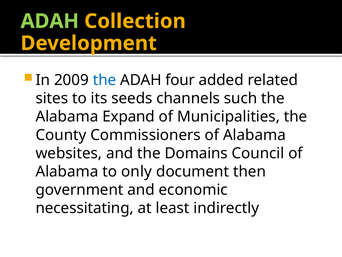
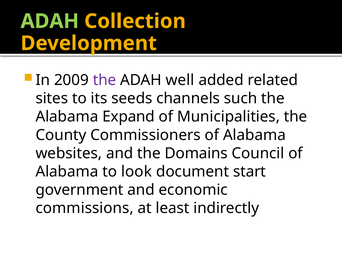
the colour: blue -> purple (105, 80)
four: four -> well (180, 80)
only: only -> look (137, 171)
then: then -> start (250, 171)
necessitating: necessitating -> commissions (85, 208)
